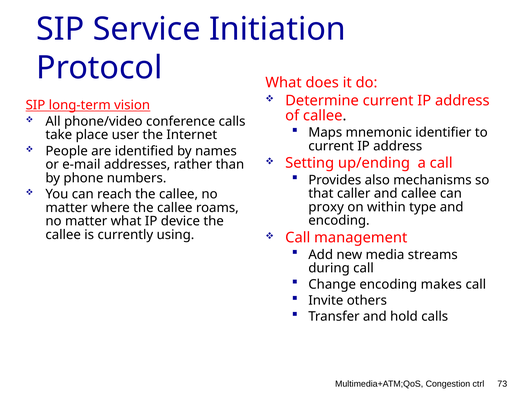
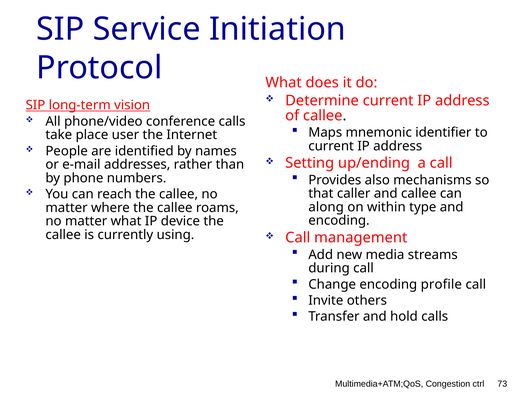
proxy: proxy -> along (326, 207)
makes: makes -> profile (441, 284)
